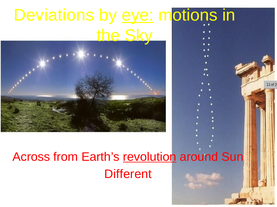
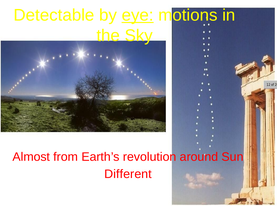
Deviations: Deviations -> Detectable (54, 15)
Across: Across -> Almost (31, 157)
revolution underline: present -> none (150, 157)
